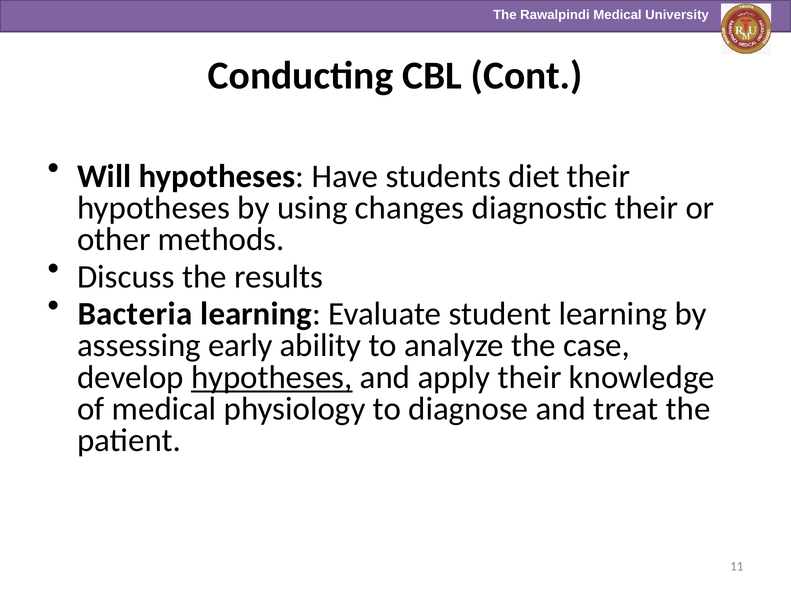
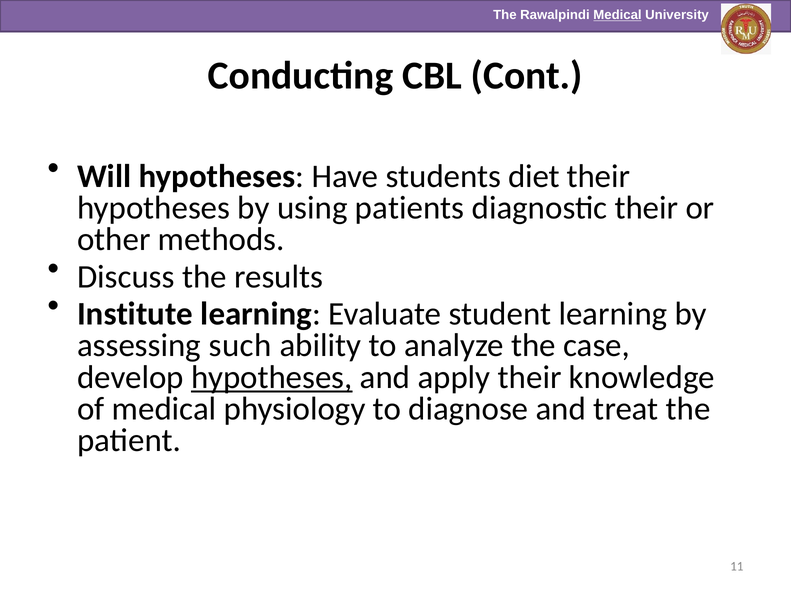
Medical underline: none -> present (617, 15)
changes: changes -> patients (410, 208)
Bacteria: Bacteria -> Institute (135, 314)
early: early -> such (240, 346)
